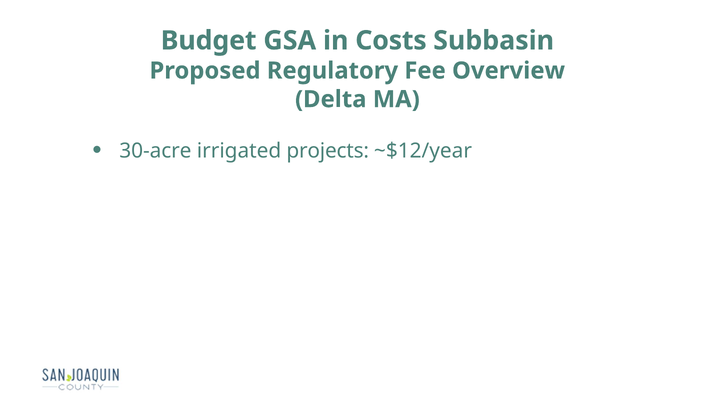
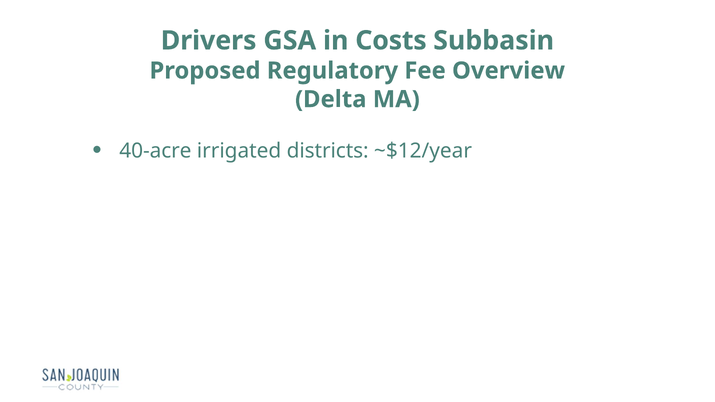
Budget: Budget -> Drivers (209, 41)
30-acre: 30-acre -> 40-acre (155, 151)
projects: projects -> districts (328, 151)
